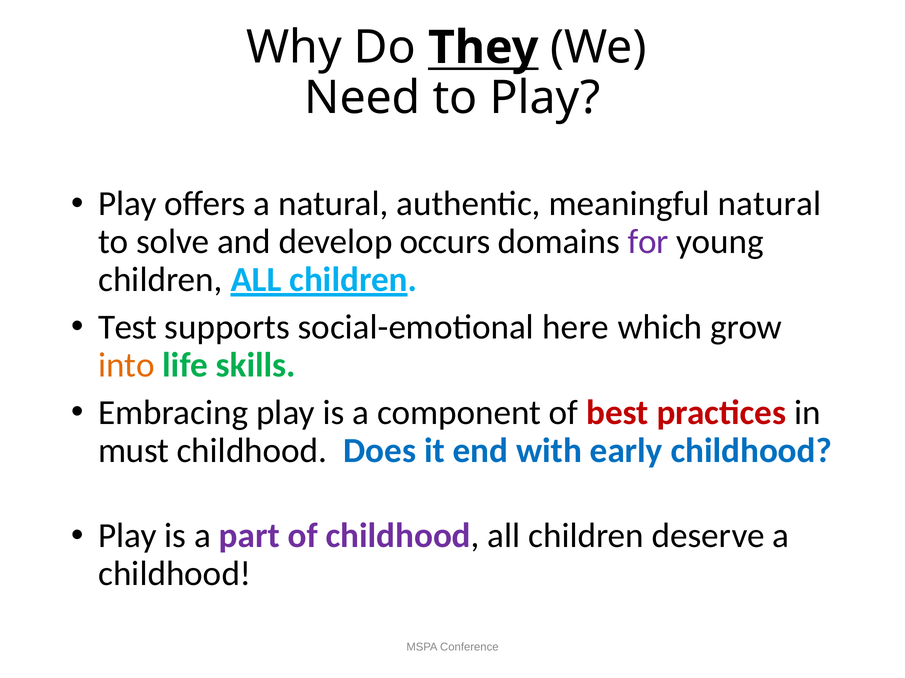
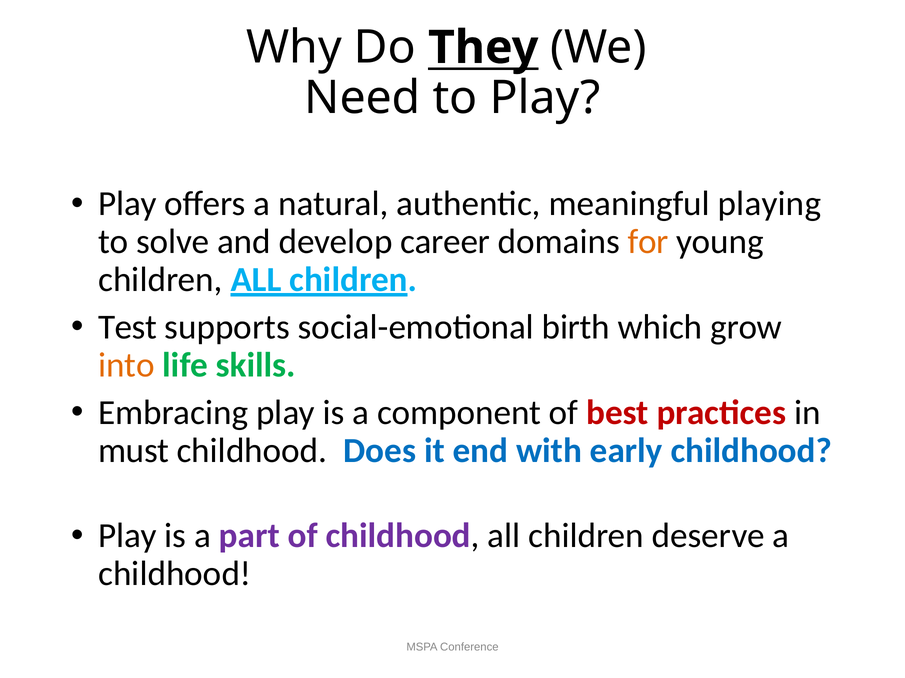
meaningful natural: natural -> playing (769, 204)
occurs: occurs -> career (445, 242)
for colour: purple -> orange (648, 242)
here: here -> birth (576, 328)
